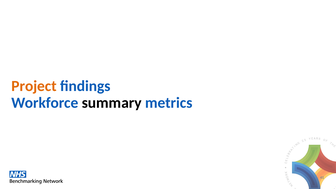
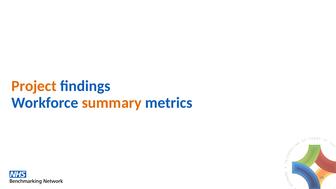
summary colour: black -> orange (112, 103)
